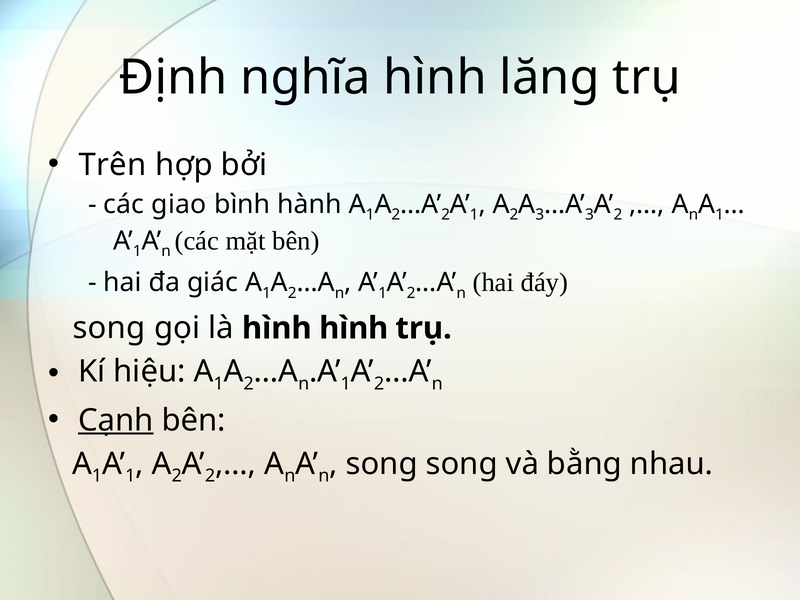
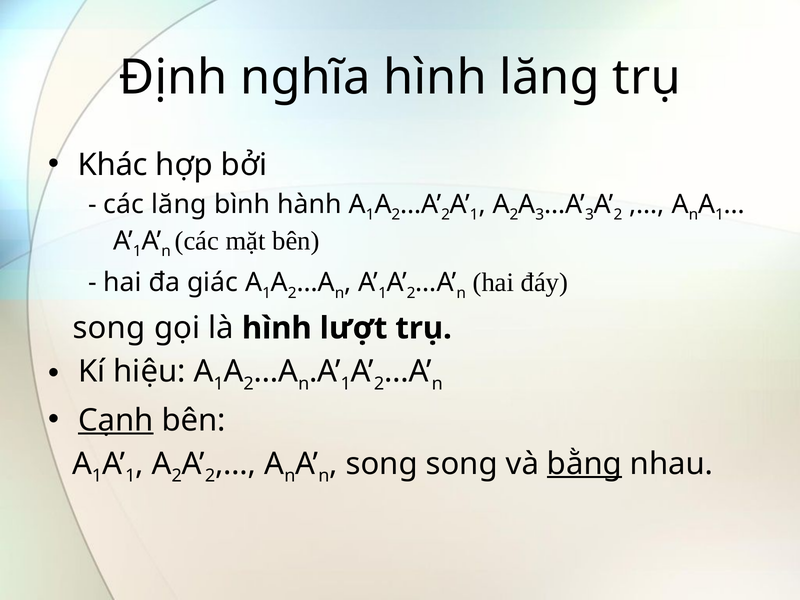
Trên: Trên -> Khác (113, 165)
các giao: giao -> lăng (179, 204)
hình hình: hình -> lượt (354, 328)
bằng underline: none -> present (584, 464)
